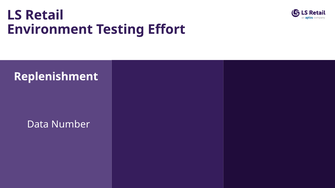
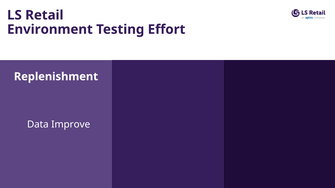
Number: Number -> Improve (71, 125)
